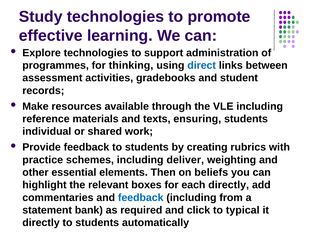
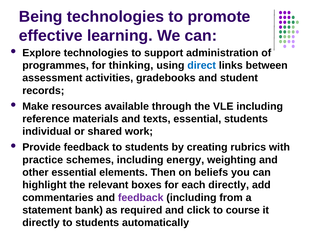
Study: Study -> Being (41, 17)
texts ensuring: ensuring -> essential (197, 119)
deliver: deliver -> energy (185, 160)
feedback colour: blue -> purple (141, 198)
typical: typical -> course (243, 210)
